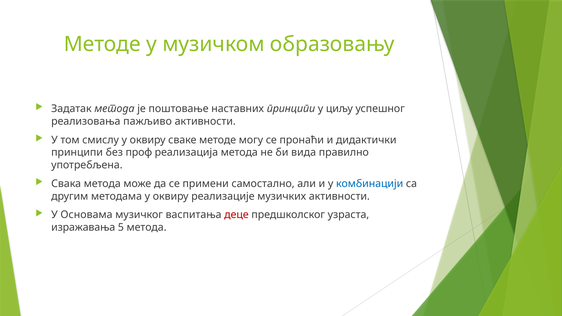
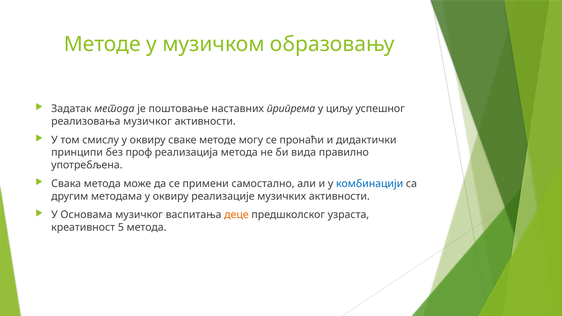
наставних принципи: принципи -> припрема (291, 109)
реализовања пажљиво: пажљиво -> музичког (148, 121)
деце colour: red -> orange (236, 215)
изражавања: изражавања -> креативност (83, 227)
